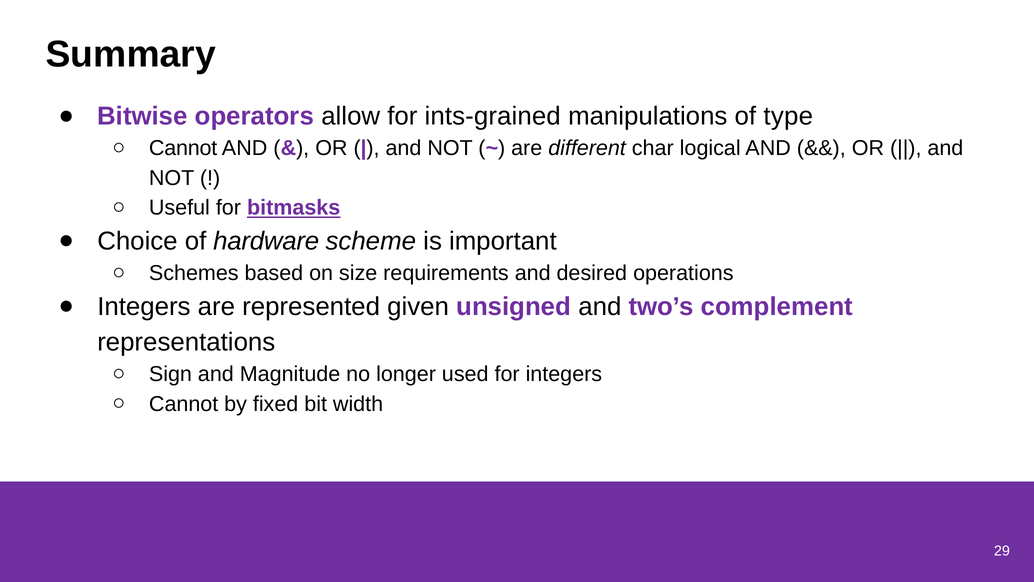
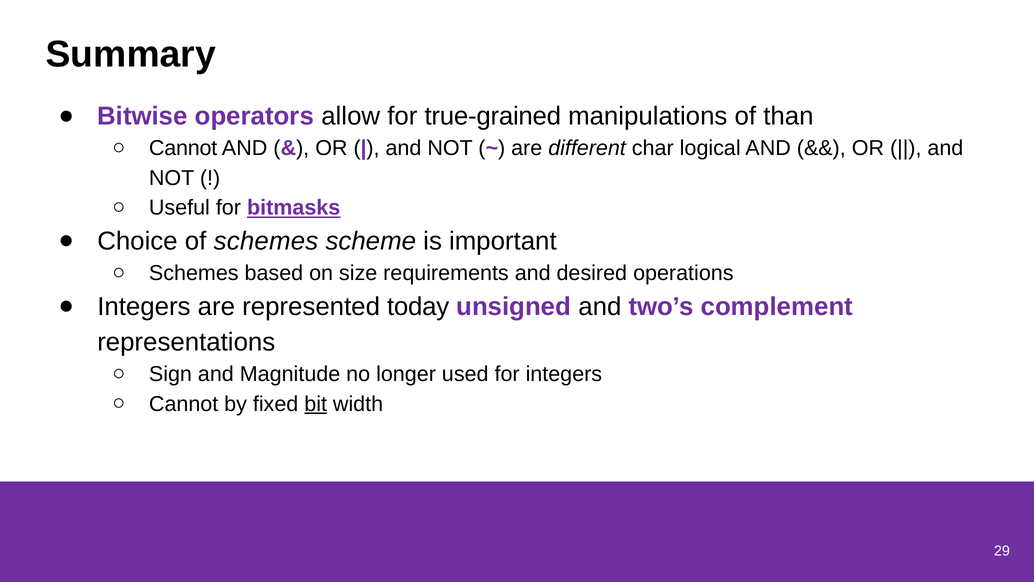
ints-grained: ints-grained -> true-grained (493, 116)
type: type -> than (788, 116)
of hardware: hardware -> schemes (266, 241)
given: given -> today (418, 306)
bit underline: none -> present (316, 404)
